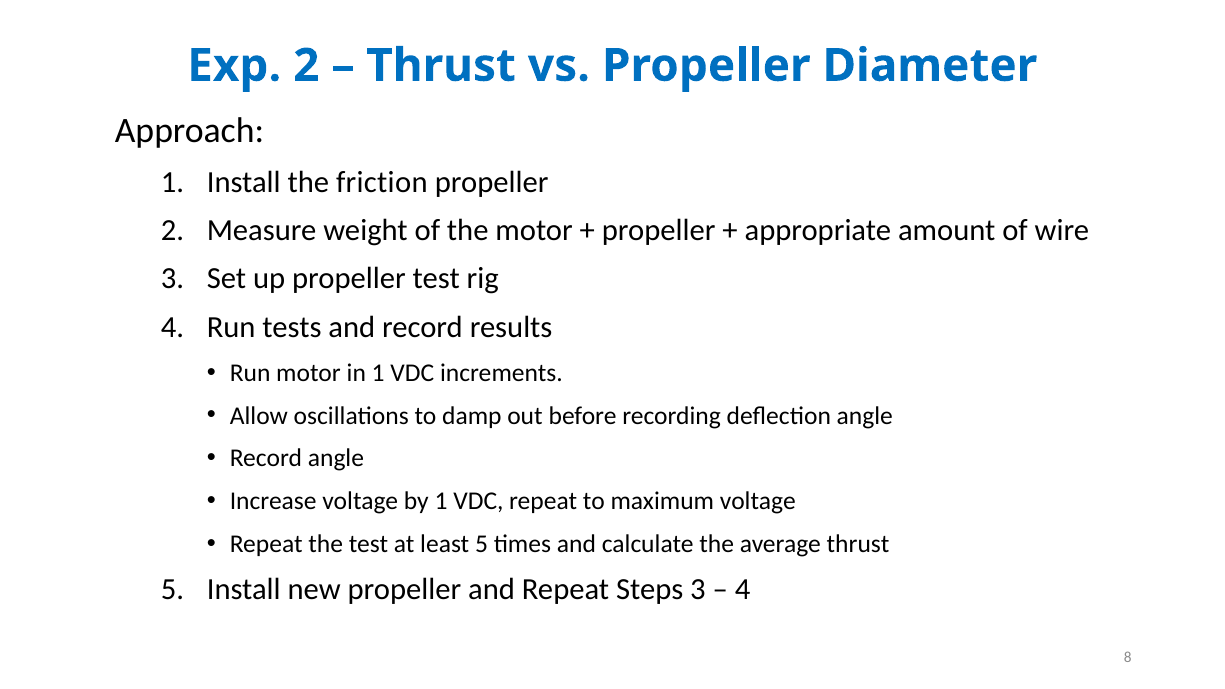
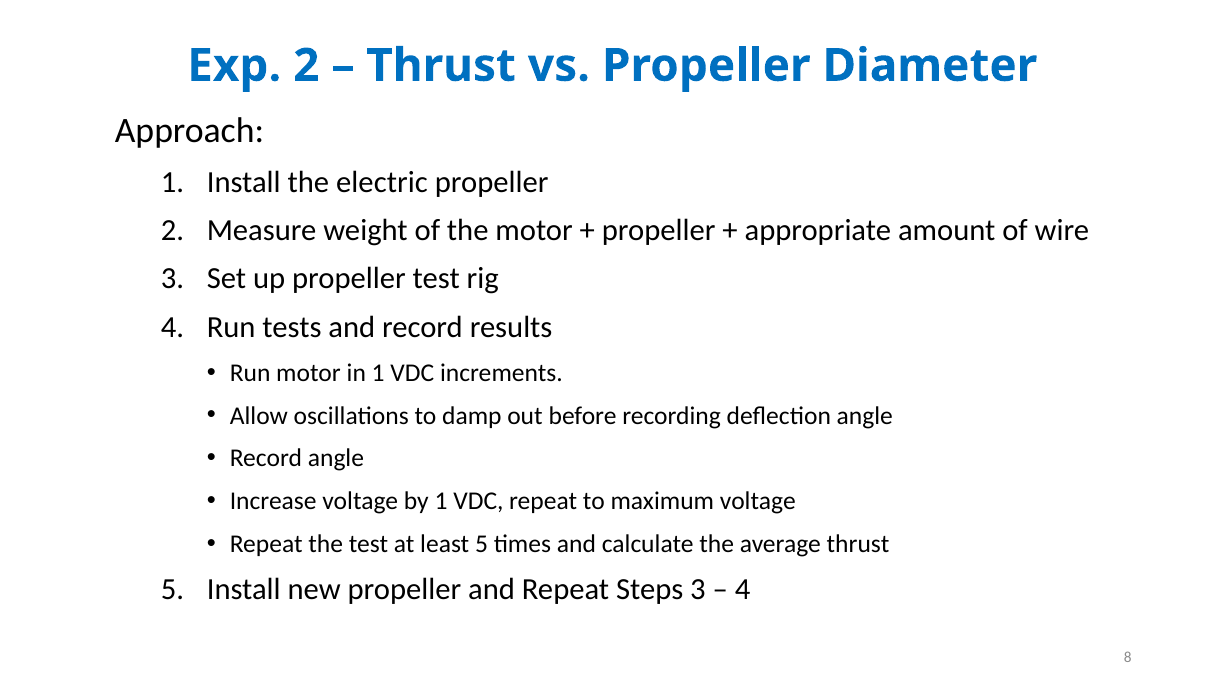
friction: friction -> electric (382, 182)
